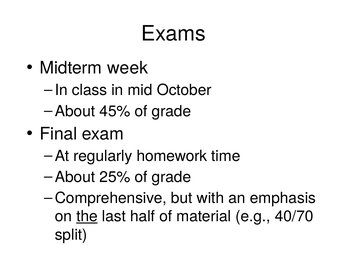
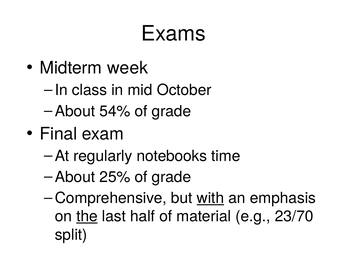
45%: 45% -> 54% (115, 111)
homework: homework -> notebooks (172, 156)
with underline: none -> present (210, 198)
40/70: 40/70 -> 23/70 (294, 217)
